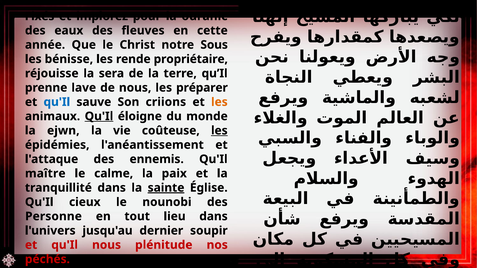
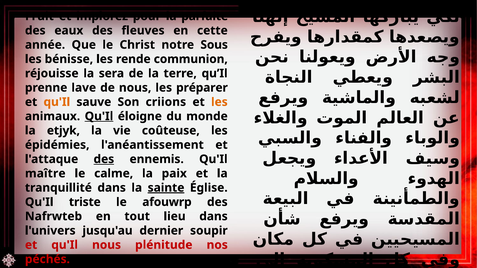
Fixés: Fixés -> Fruit (39, 16)
ouranic: ouranic -> parfaite (205, 16)
propriétaire: propriétaire -> communion (191, 59)
qu'Il colour: blue -> orange (57, 102)
ejwn: ejwn -> etjyk (63, 131)
les underline: present -> none (219, 131)
des underline: none -> present (104, 159)
cieux: cieux -> triste (85, 202)
nounobi: nounobi -> afouwrp (167, 202)
Personne: Personne -> Nafrwteb (54, 217)
